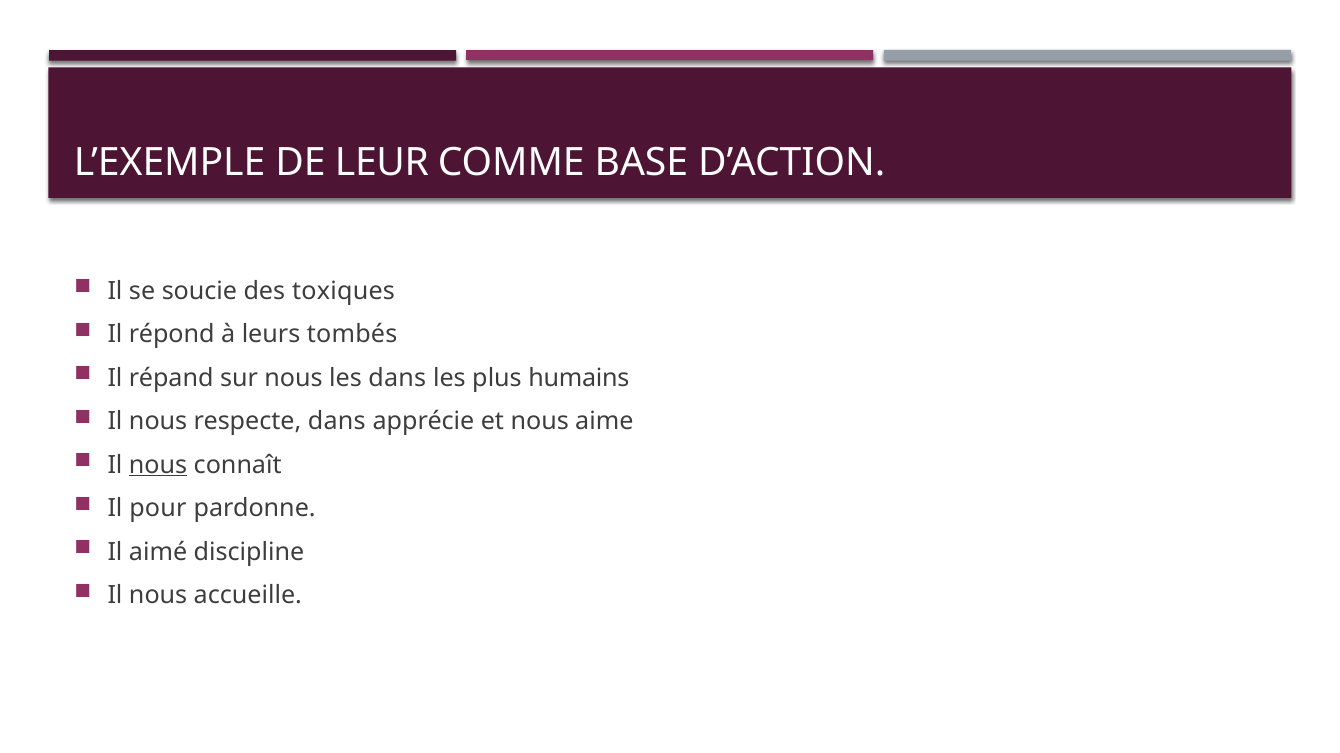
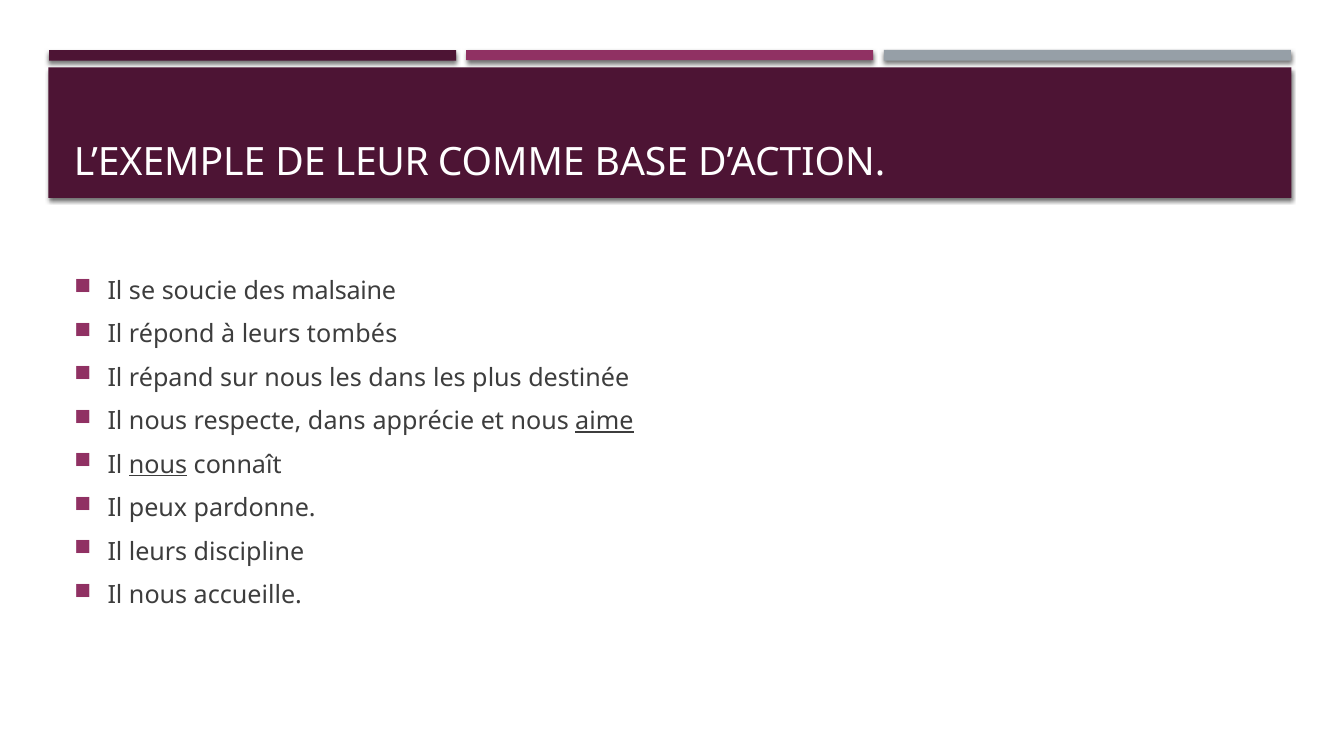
toxiques: toxiques -> malsaine (344, 291)
humains: humains -> destinée (579, 378)
aime underline: none -> present (604, 422)
pour: pour -> peux (158, 509)
Il aimé: aimé -> leurs (158, 552)
